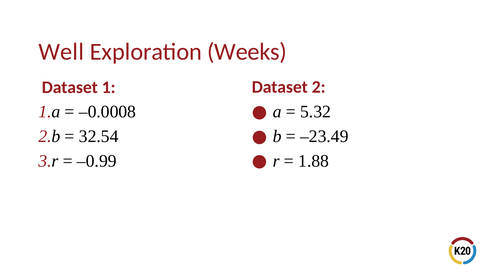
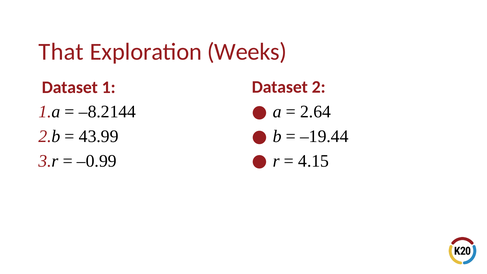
Well: Well -> That (61, 52)
–0.0008: –0.0008 -> –8.2144 (108, 112)
5.32: 5.32 -> 2.64 (316, 112)
32.54: 32.54 -> 43.99 (99, 136)
–23.49: –23.49 -> –19.44 (324, 136)
1.88: 1.88 -> 4.15 (314, 161)
